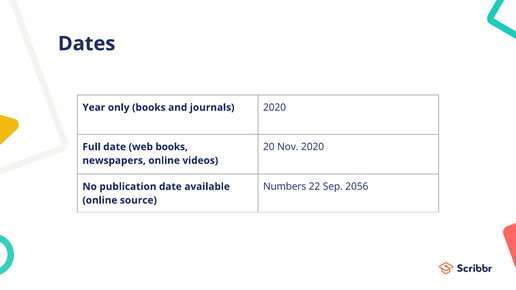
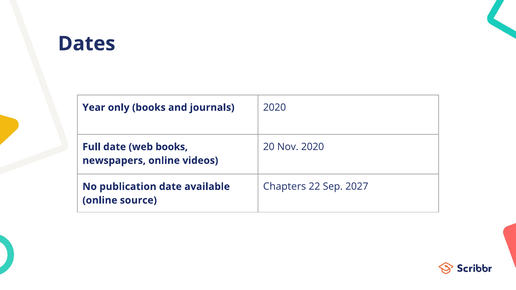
Numbers: Numbers -> Chapters (285, 187)
2056: 2056 -> 2027 (357, 187)
